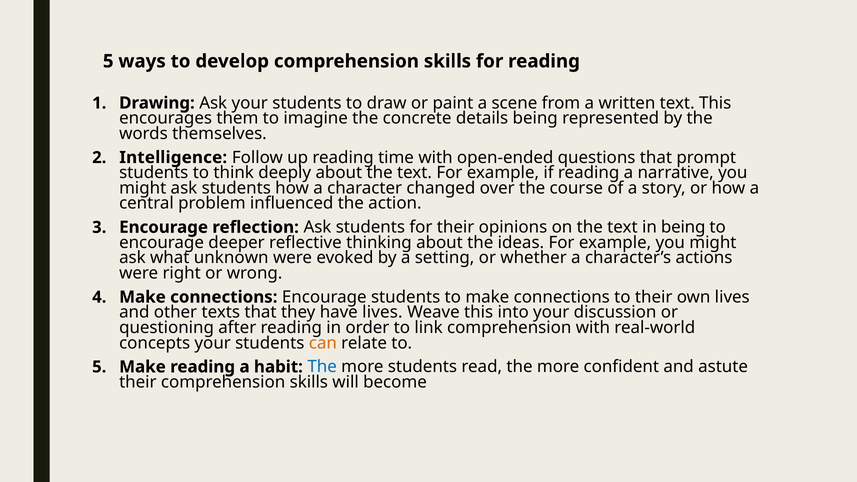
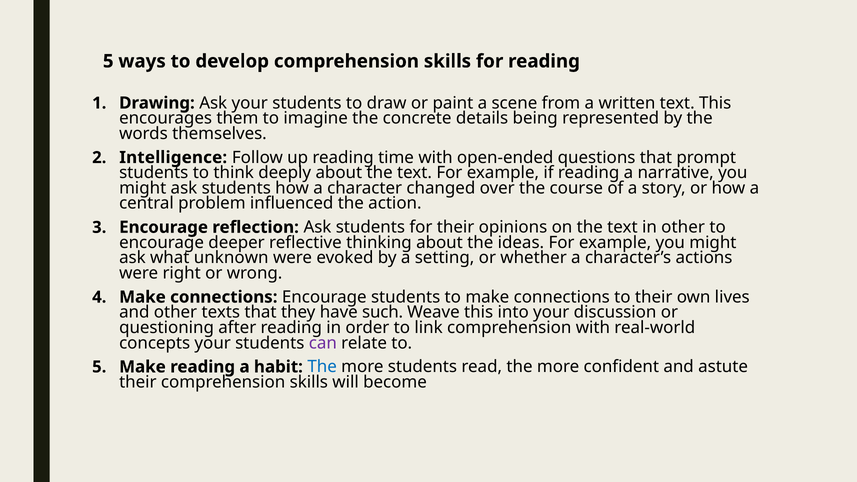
in being: being -> other (683, 227)
have lives: lives -> such (383, 312)
can colour: orange -> purple (323, 343)
